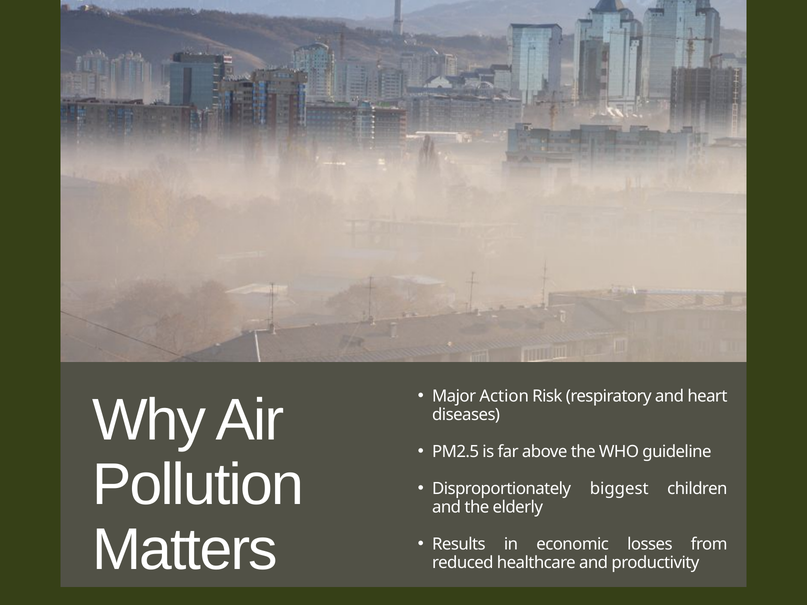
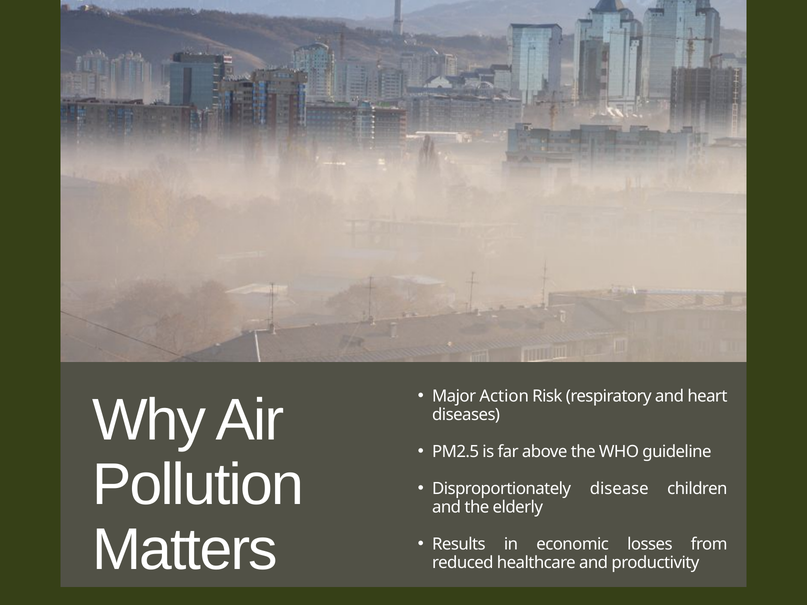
biggest: biggest -> disease (619, 489)
